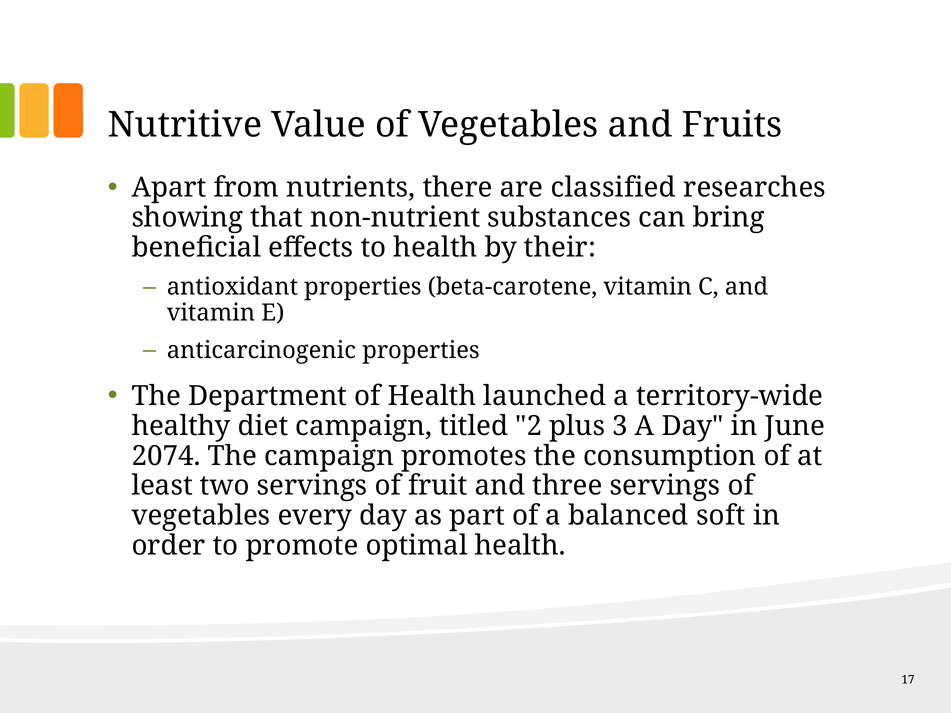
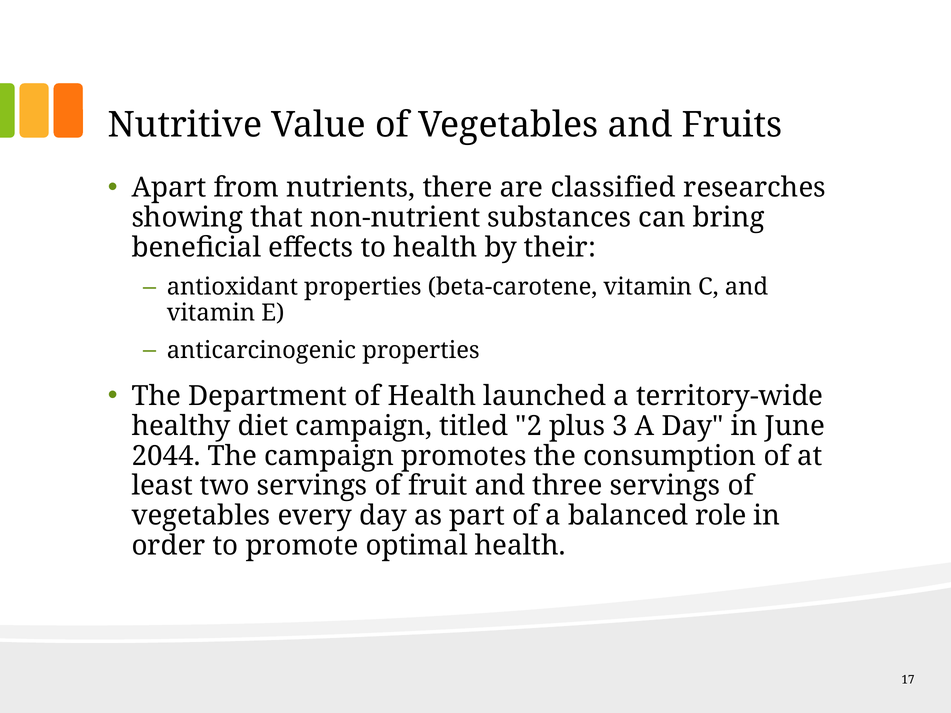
2074: 2074 -> 2044 (166, 456)
soft: soft -> role (721, 516)
